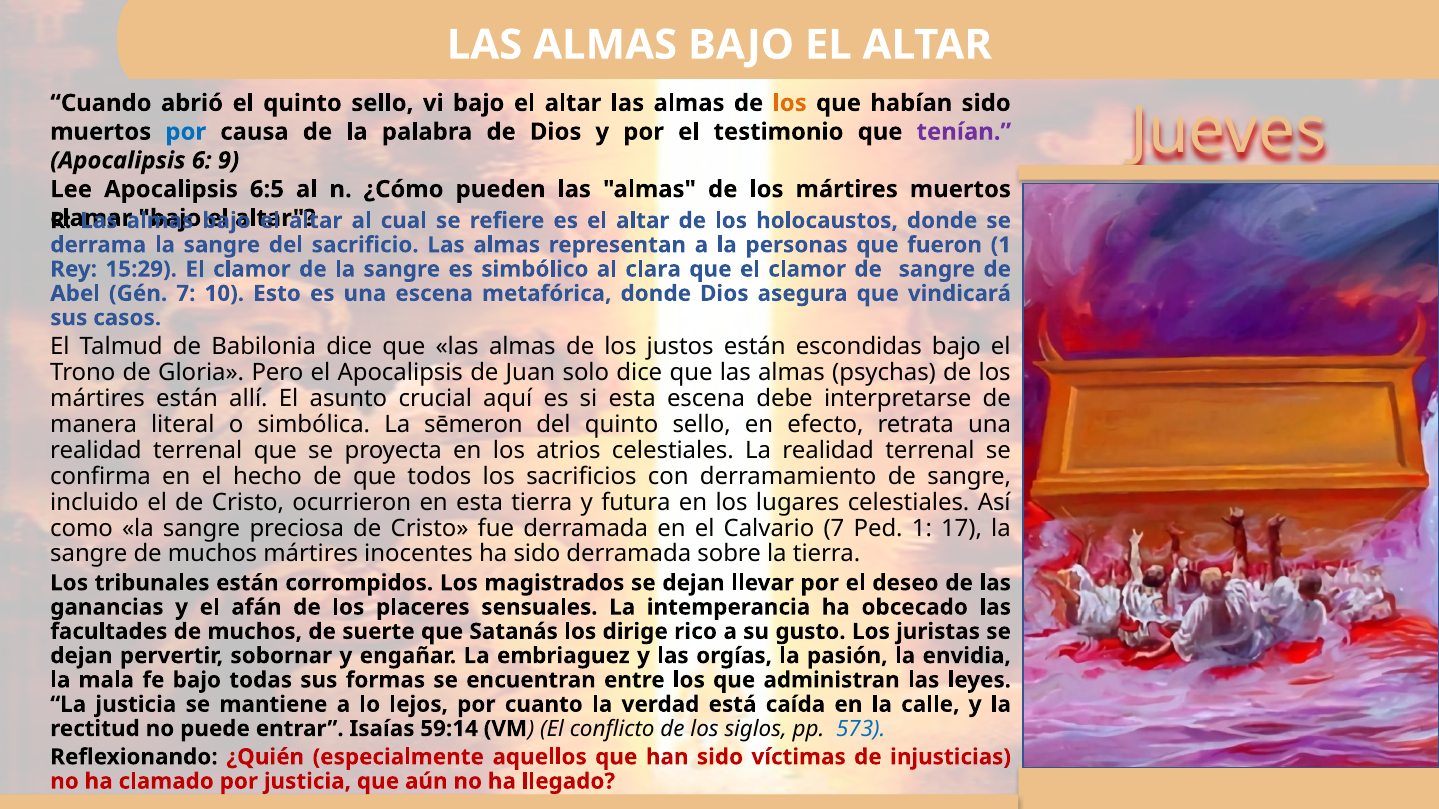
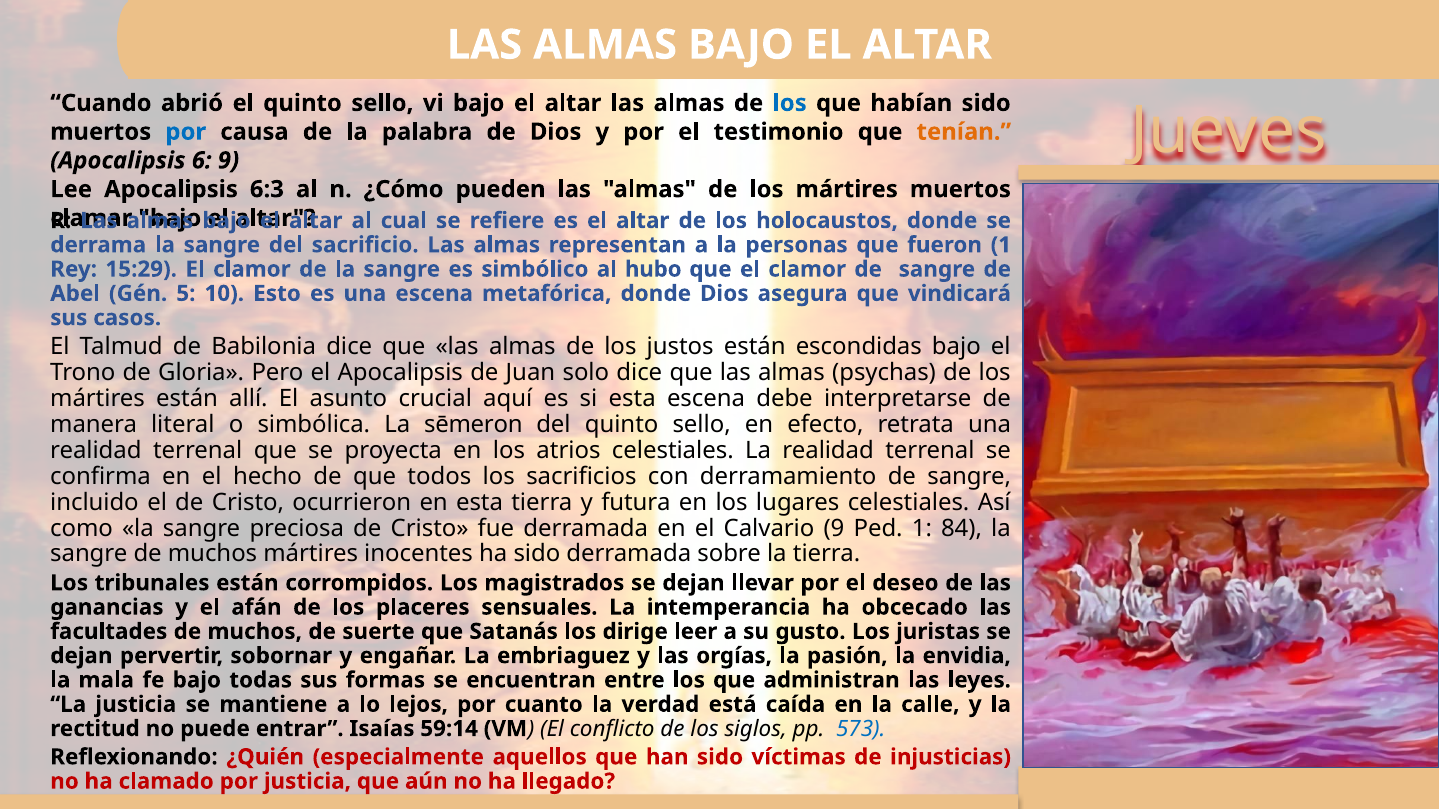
los colour: orange -> blue (790, 103)
tenían colour: purple -> orange (964, 132)
6:5: 6:5 -> 6:3 (267, 189)
clara: clara -> hubo (653, 269)
Gén 7: 7 -> 5 (186, 294)
Calvario 7: 7 -> 9 (834, 528)
17: 17 -> 84 (962, 528)
rico: rico -> leer (696, 632)
